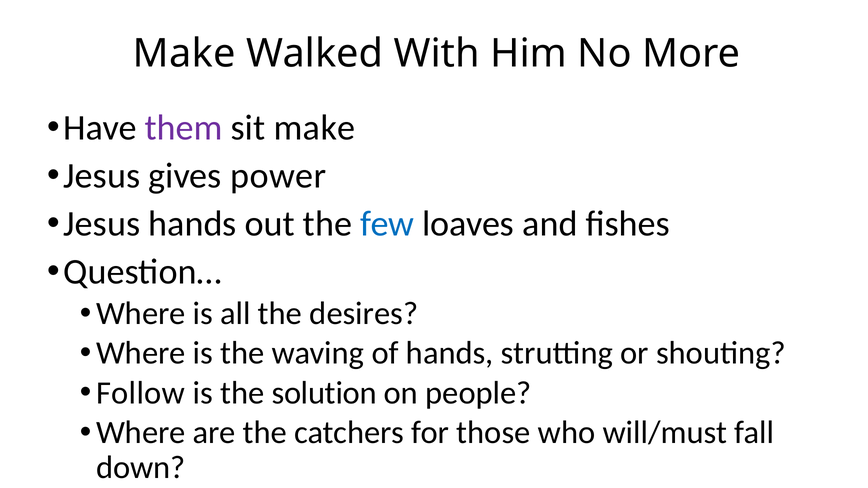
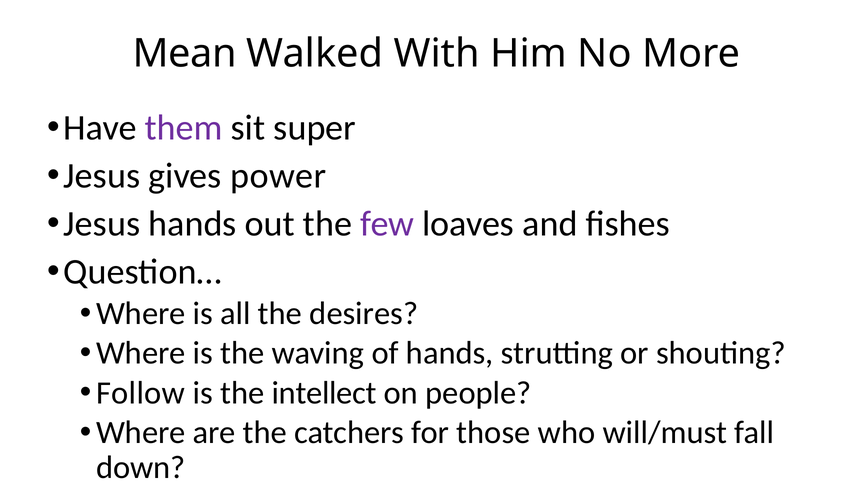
Make: Make -> Mean (185, 53)
sit make: make -> super (315, 128)
few colour: blue -> purple (387, 224)
solution: solution -> intellect (324, 393)
